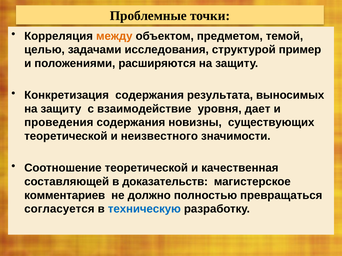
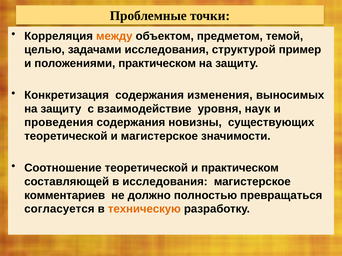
положениями расширяются: расширяются -> практическом (157, 63)
результата: результата -> изменения (220, 95)
дает: дает -> наук (258, 109)
и неизвестного: неизвестного -> магистерское (159, 136)
и качественная: качественная -> практическом (240, 168)
в доказательств: доказательств -> исследования (165, 182)
техническую colour: blue -> orange (144, 209)
